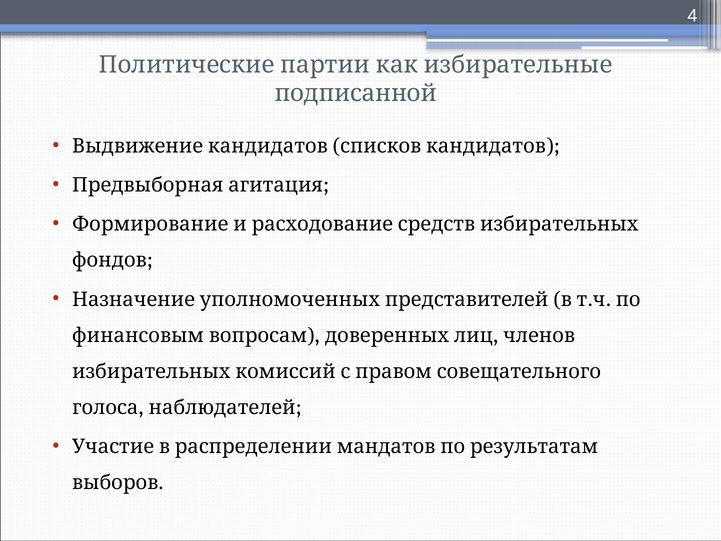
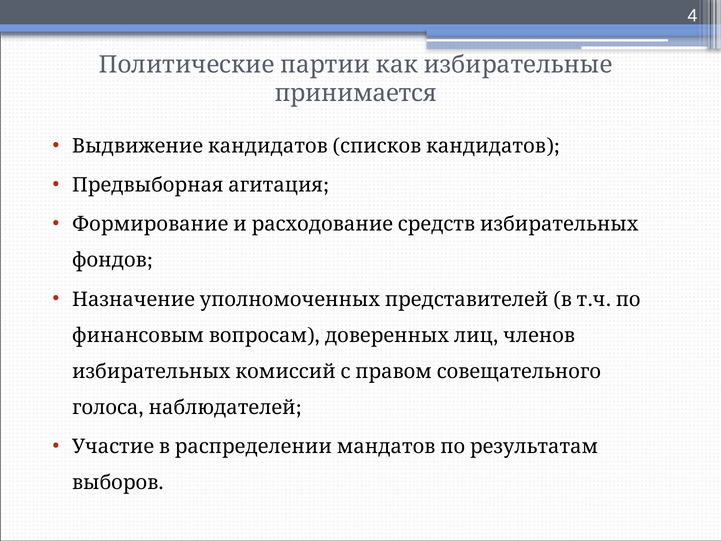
подписанной: подписанной -> принимается (356, 93)
